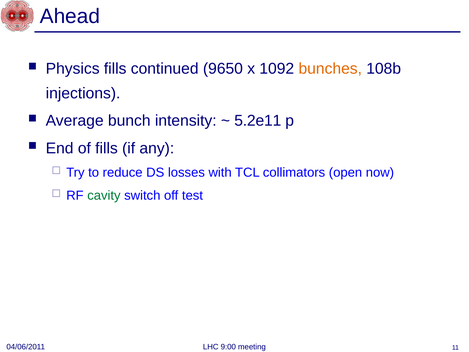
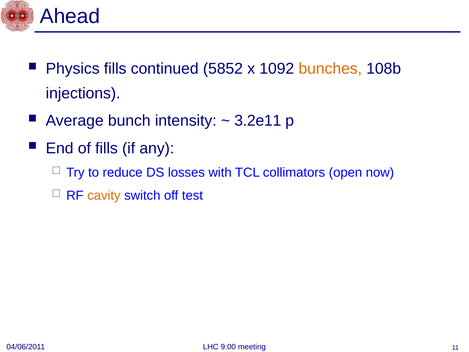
9650: 9650 -> 5852 (223, 69)
5.2e11: 5.2e11 -> 3.2e11 (258, 121)
cavity colour: green -> orange (104, 195)
